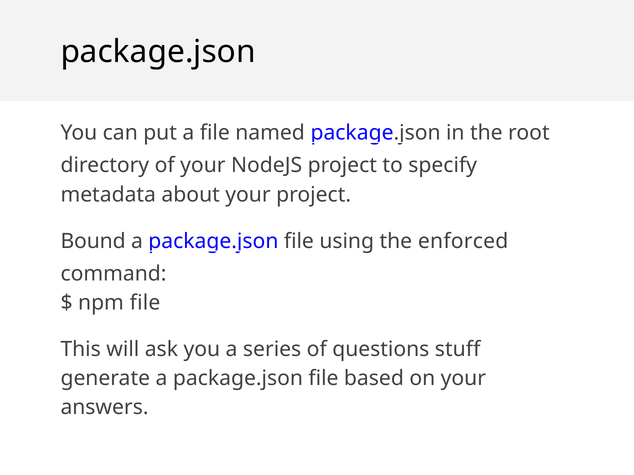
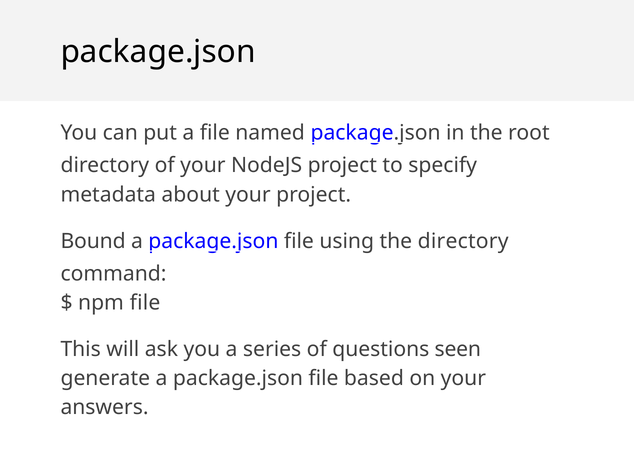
the enforced: enforced -> directory (463, 241)
stuff: stuff -> seen (458, 349)
